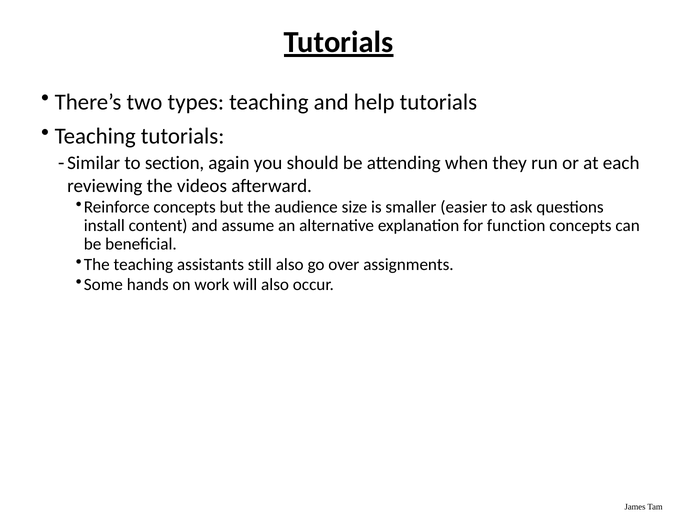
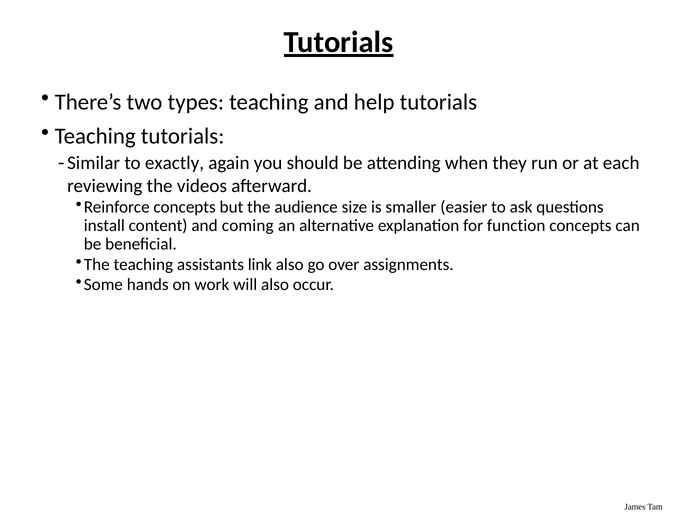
section: section -> exactly (174, 163)
assume: assume -> coming (248, 225)
still: still -> link (260, 264)
